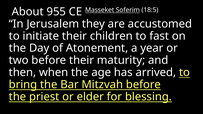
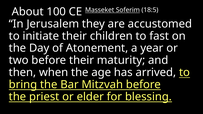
955: 955 -> 100 (56, 12)
